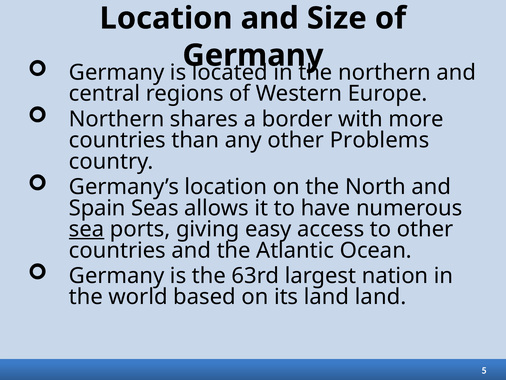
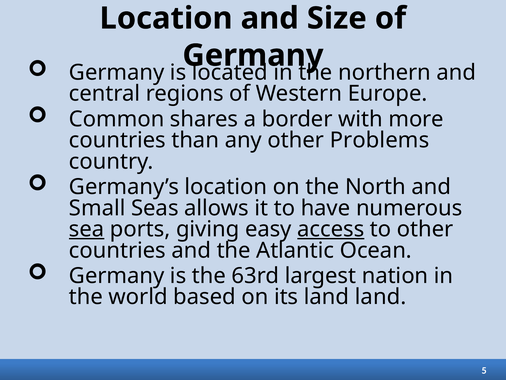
Northern: Northern -> Common (117, 119)
Spain: Spain -> Small (97, 208)
access underline: none -> present (331, 229)
